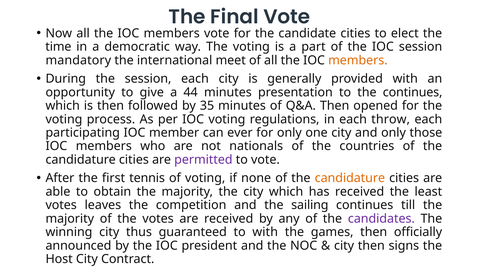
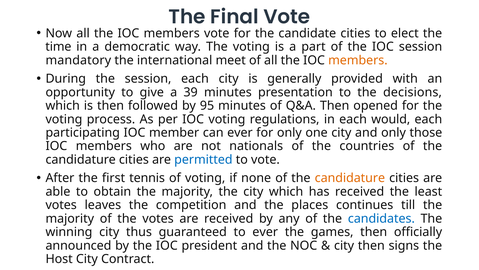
44: 44 -> 39 (191, 92)
the continues: continues -> decisions (413, 92)
35: 35 -> 95 (207, 105)
throw: throw -> would (391, 119)
permitted colour: purple -> blue (203, 159)
sailing: sailing -> places (310, 205)
candidates colour: purple -> blue (381, 218)
to with: with -> ever (265, 232)
